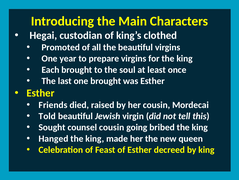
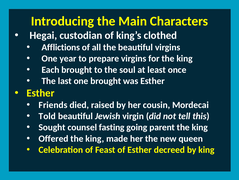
Promoted: Promoted -> Afflictions (61, 47)
counsel cousin: cousin -> fasting (112, 127)
bribed: bribed -> parent (162, 127)
Hanged: Hanged -> Offered (53, 138)
